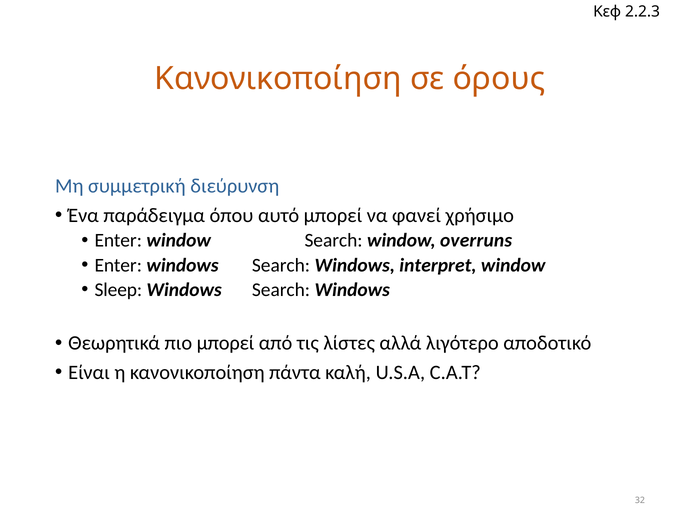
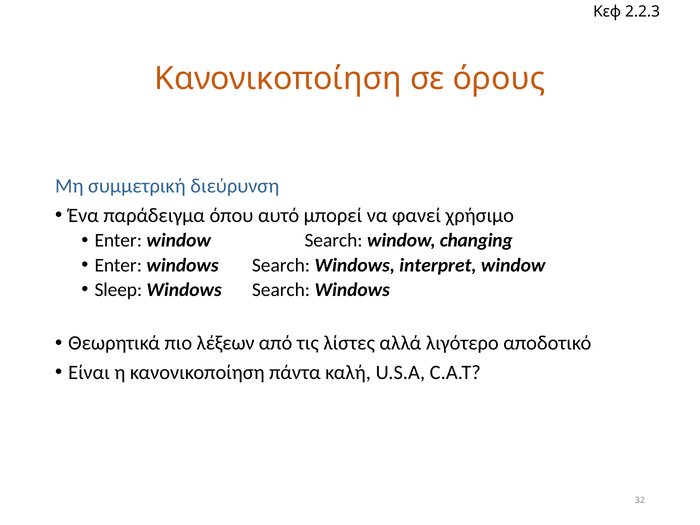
overruns: overruns -> changing (476, 240)
πιο μπορεί: μπορεί -> λέξεων (226, 343)
